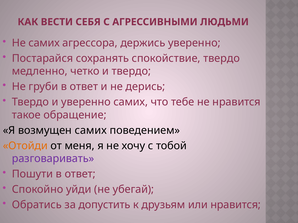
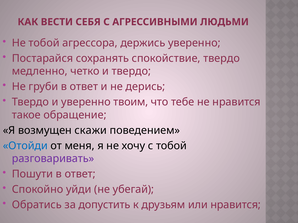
Не самих: самих -> тобой (44, 43)
уверенно самих: самих -> твоим (131, 102)
возмущен самих: самих -> скажи (91, 131)
Отойди colour: orange -> blue (25, 146)
